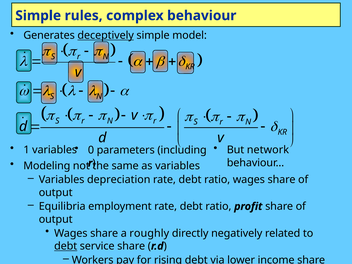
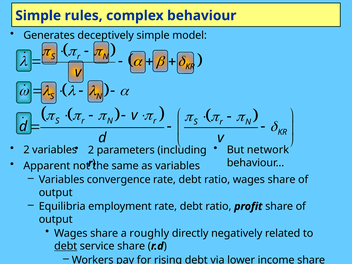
deceptively underline: present -> none (106, 35)
1: 1 -> 2 (26, 150)
0: 0 -> 2 (91, 150)
Modeling: Modeling -> Apparent (47, 166)
depreciation: depreciation -> convergence (119, 180)
